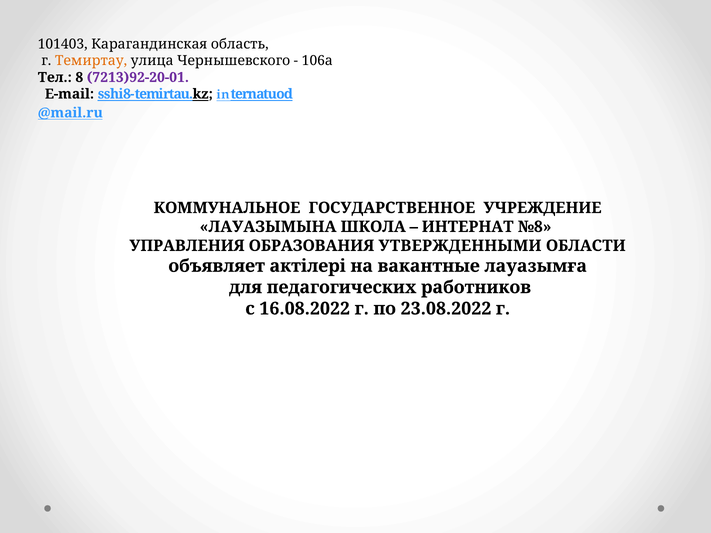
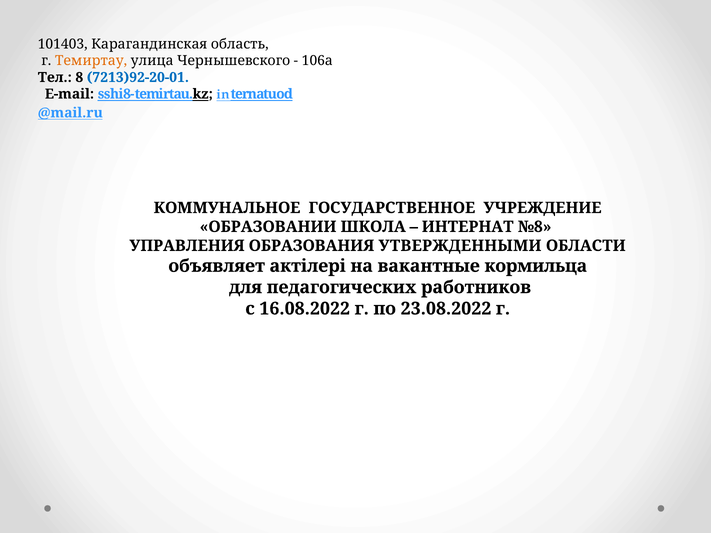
7213)92-20-01 colour: purple -> blue (138, 77)
ЛАУАЗЫМЫНА: ЛАУАЗЫМЫНА -> ОБРАЗОВАНИИ (268, 227)
лауазымға: лауазымға -> кормильца (536, 266)
